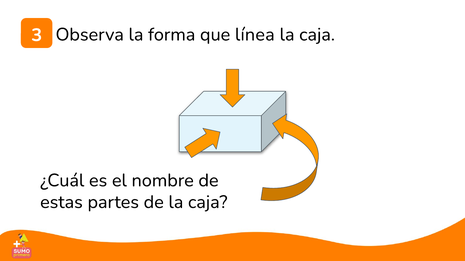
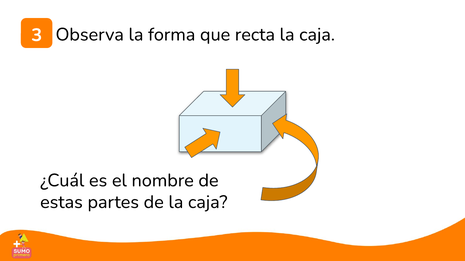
línea: línea -> recta (255, 35)
